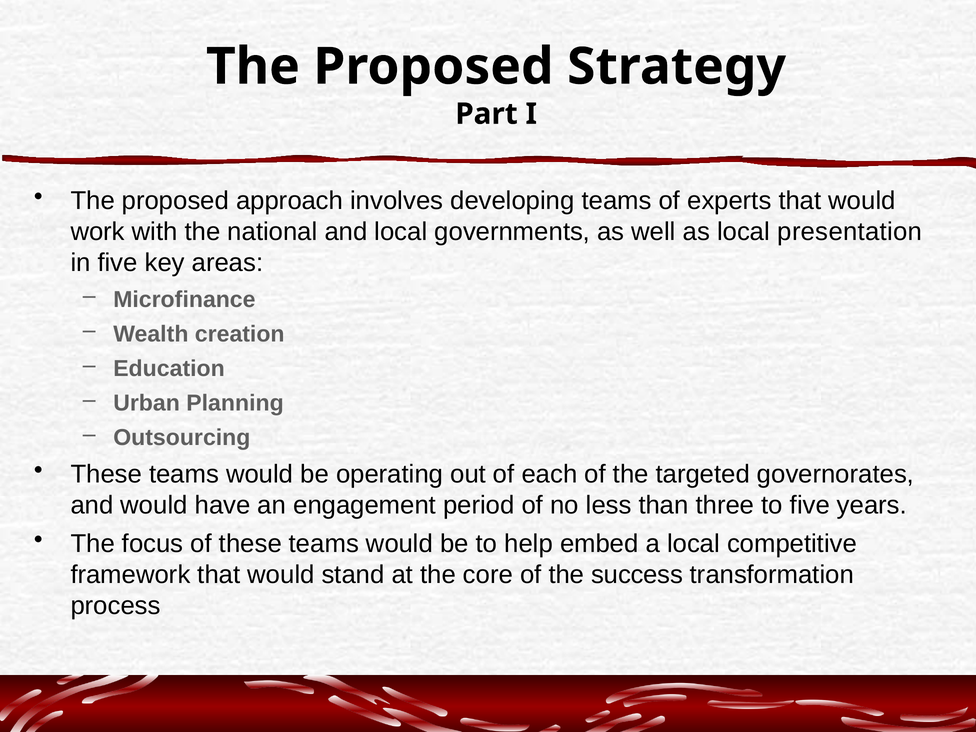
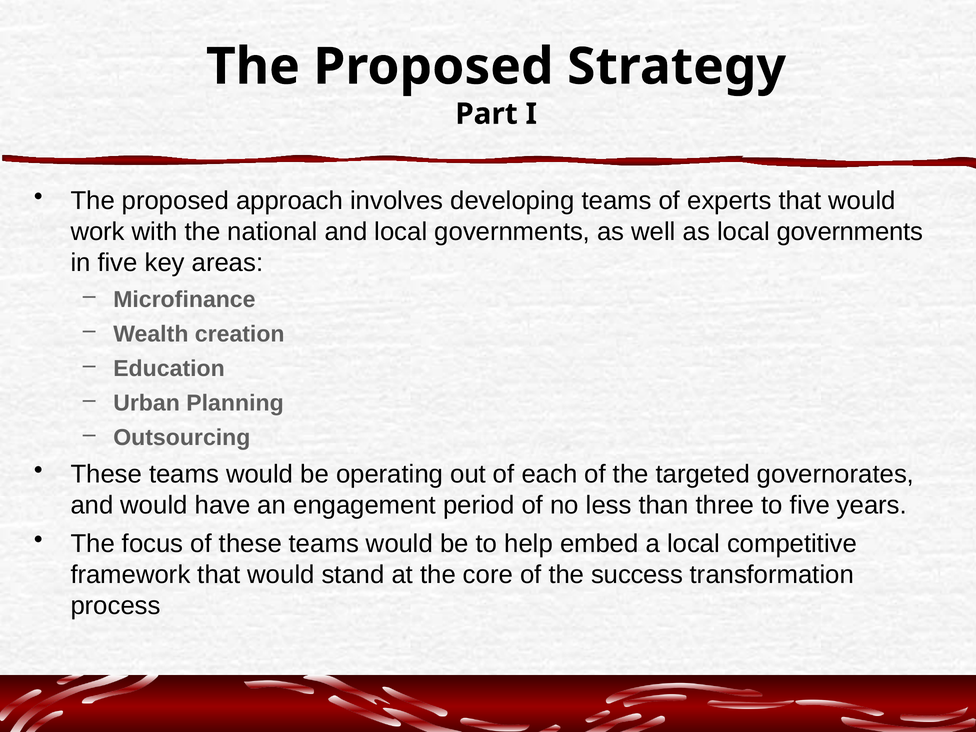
as local presentation: presentation -> governments (850, 232)
